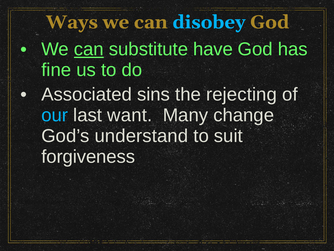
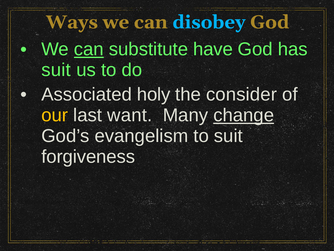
fine: fine -> suit (56, 70)
sins: sins -> holy (154, 94)
rejecting: rejecting -> consider (241, 94)
our colour: light blue -> yellow (55, 115)
change underline: none -> present (244, 115)
understand: understand -> evangelism (141, 136)
